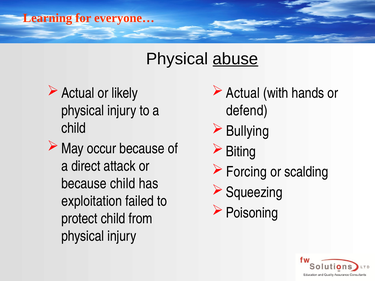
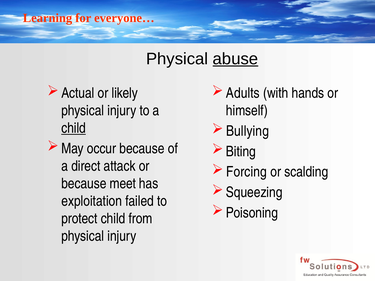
Actual: Actual -> Adults (243, 93)
defend: defend -> himself (247, 111)
child underline: none -> present (74, 128)
because child: child -> meet (123, 184)
